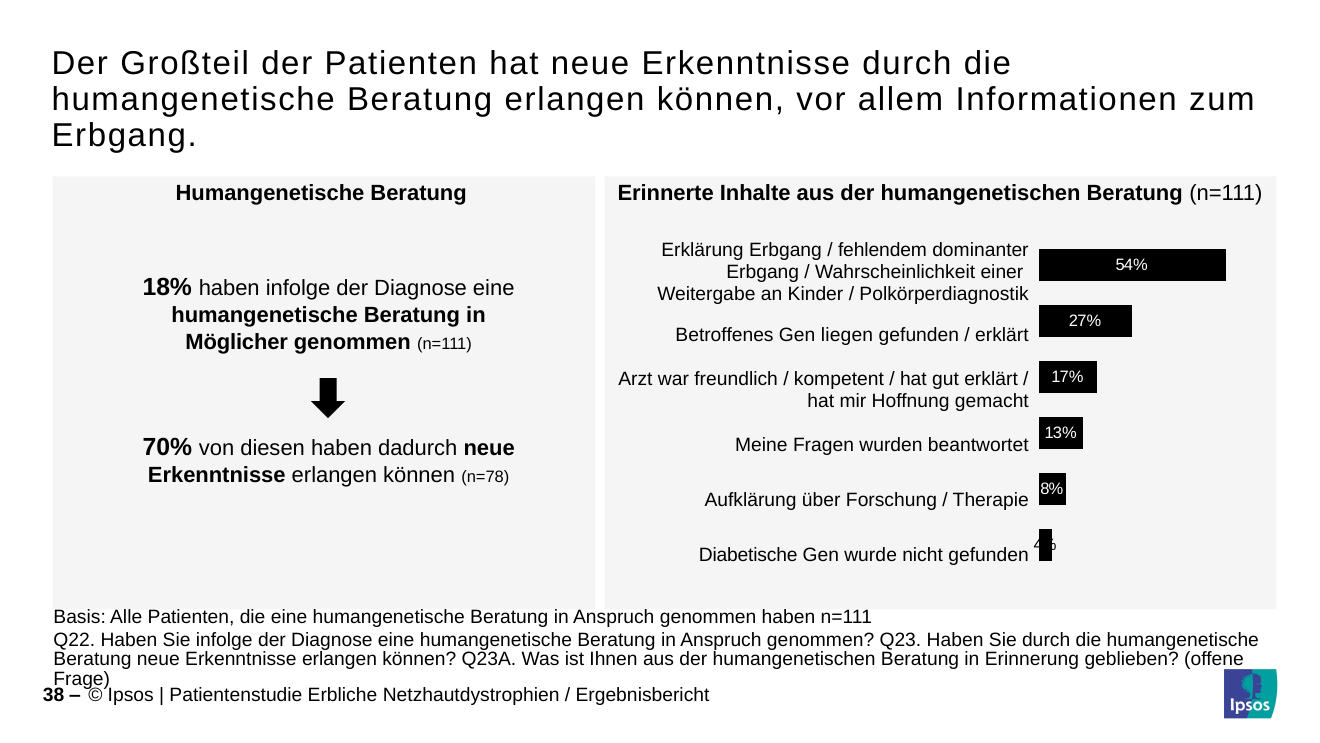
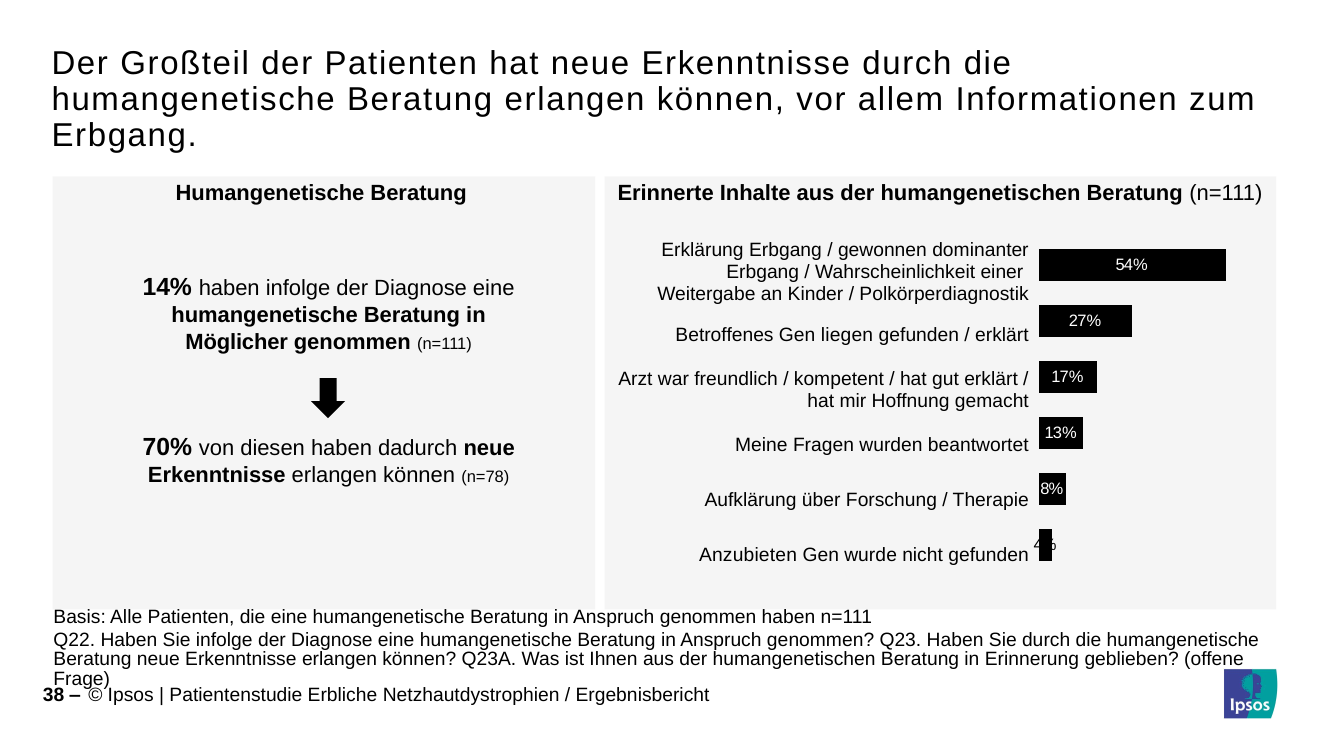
fehlendem: fehlendem -> gewonnen (882, 250)
18%: 18% -> 14% (167, 288)
Diabetische: Diabetische -> Anzubieten (748, 555)
